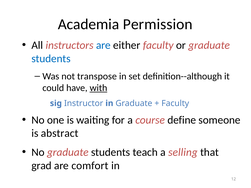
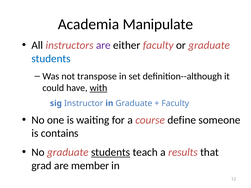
Permission: Permission -> Manipulate (158, 24)
are colour: blue -> purple (103, 45)
abstract: abstract -> contains (60, 133)
students underline: none -> present (111, 152)
selling: selling -> results (183, 152)
comfort: comfort -> member (90, 166)
